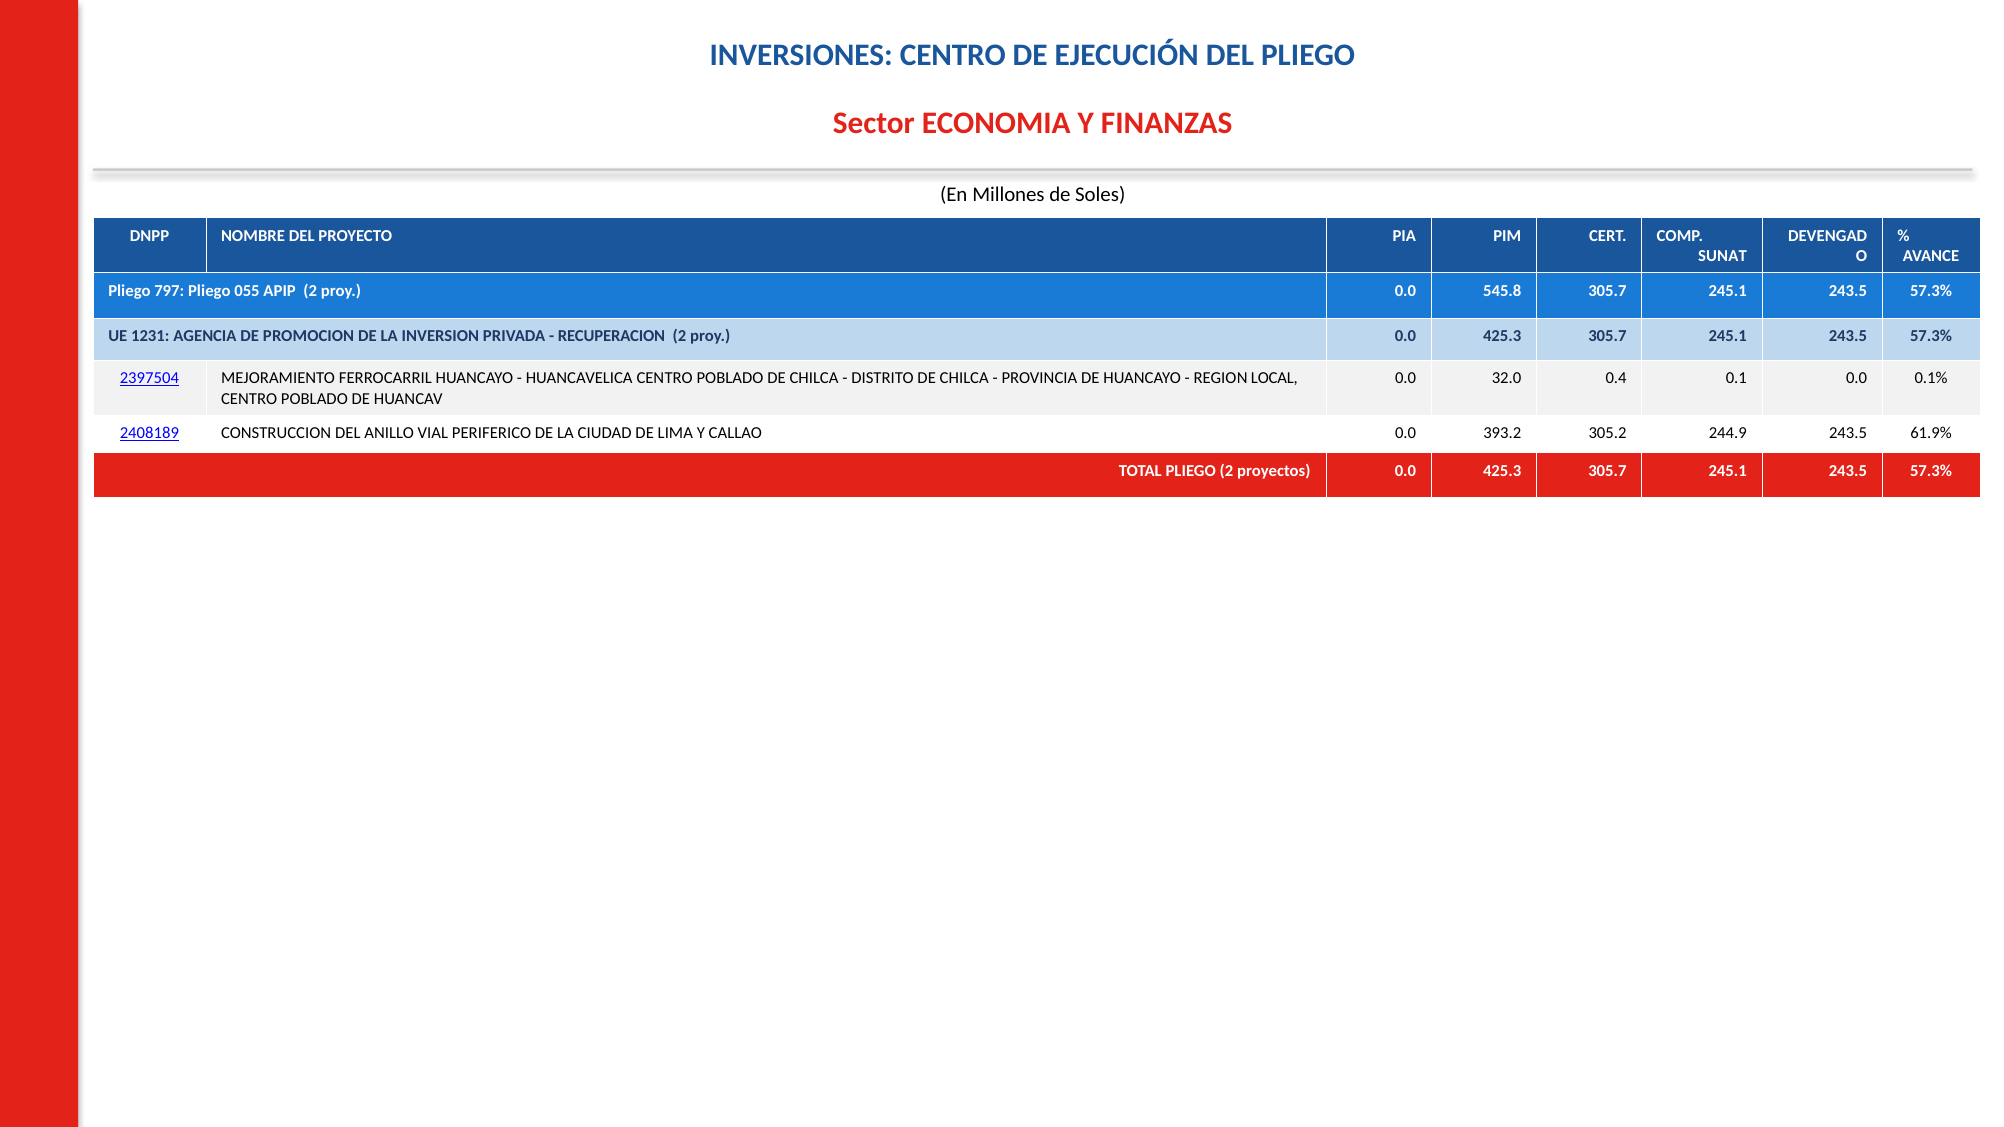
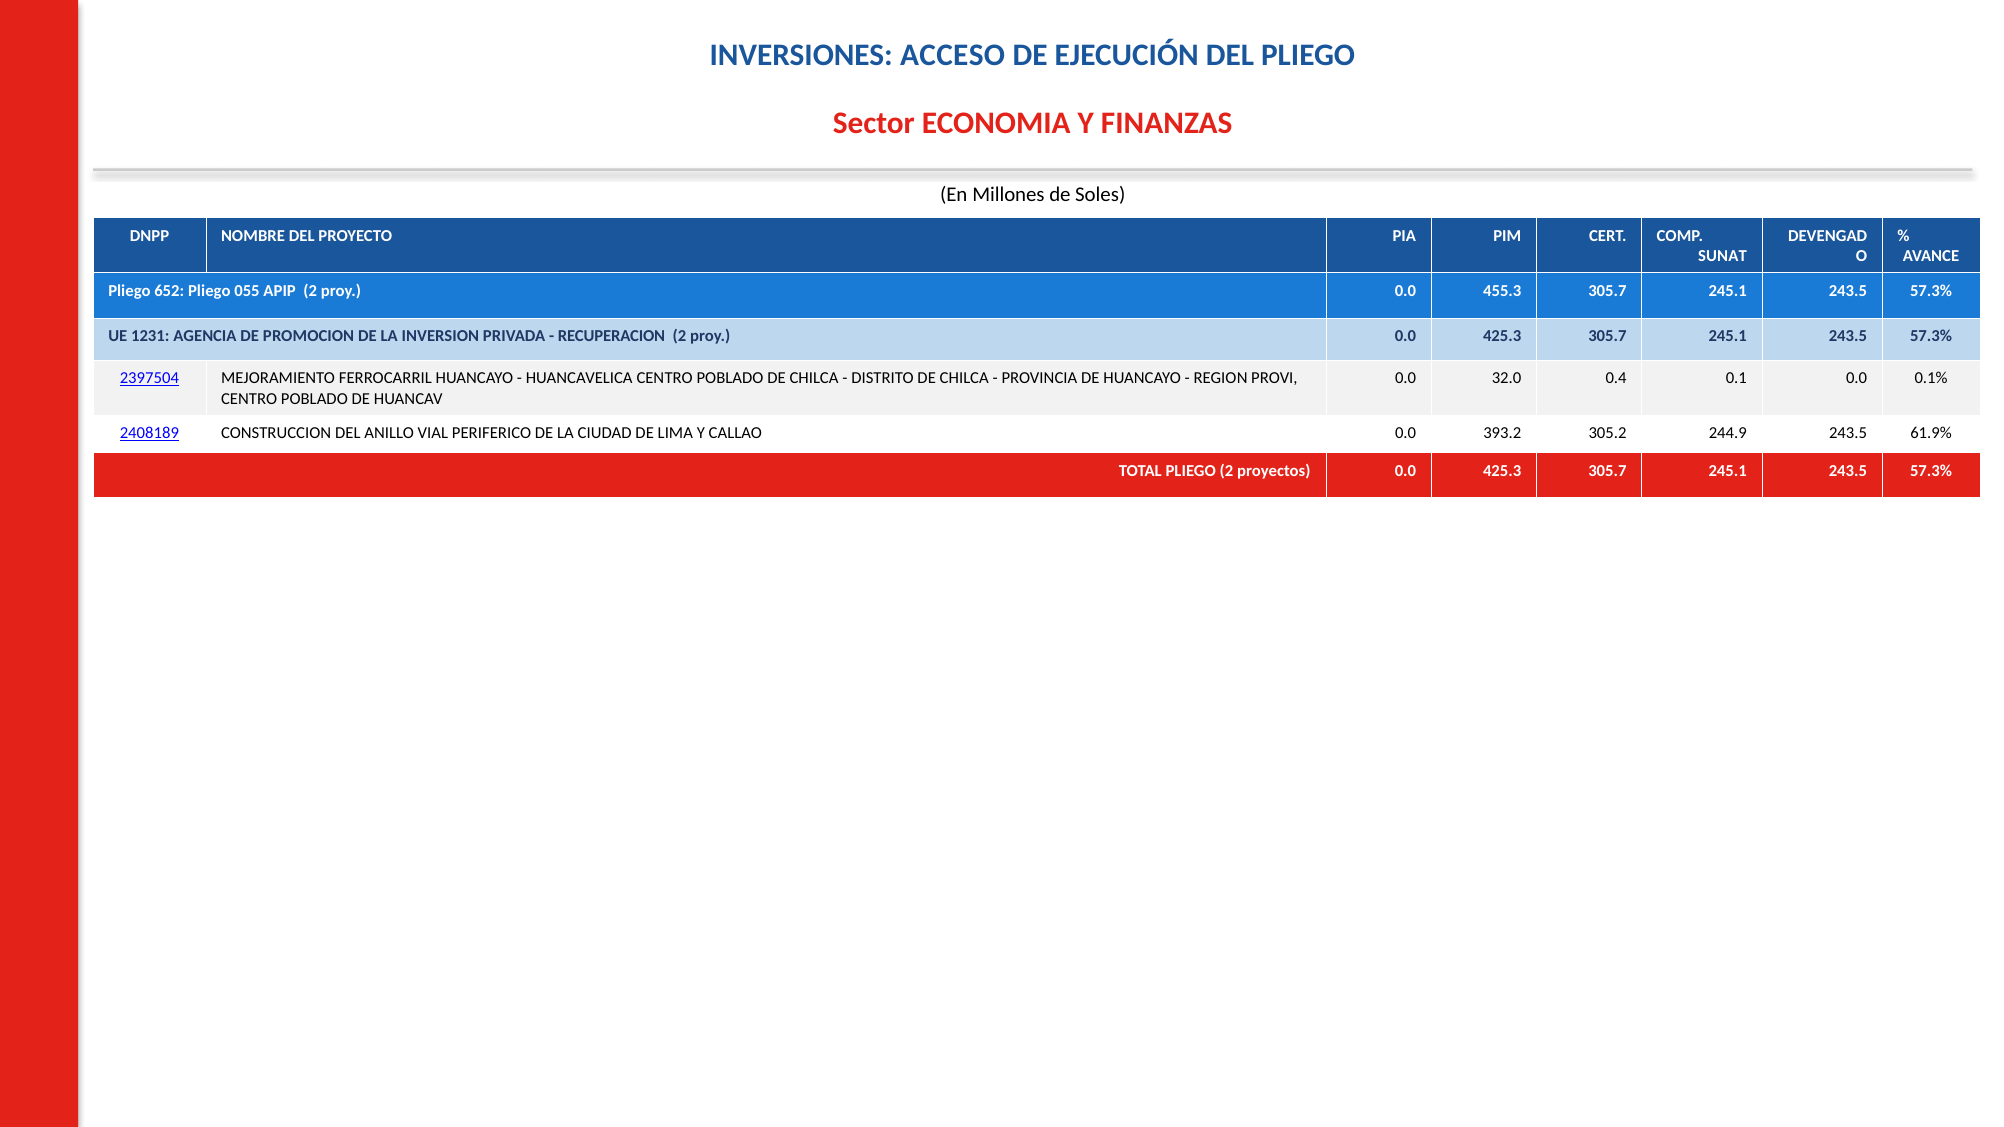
INVERSIONES CENTRO: CENTRO -> ACCESO (953, 55)
797: 797 -> 652 (169, 291)
545.8: 545.8 -> 455.3 (1502, 291)
LOCAL: LOCAL -> PROVI (1274, 378)
